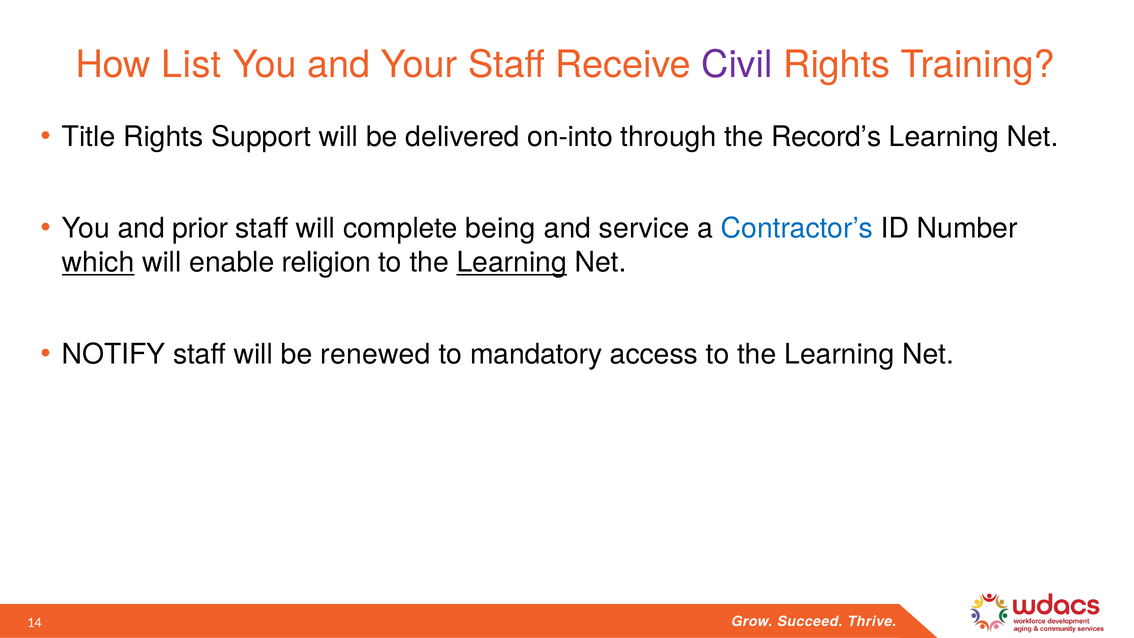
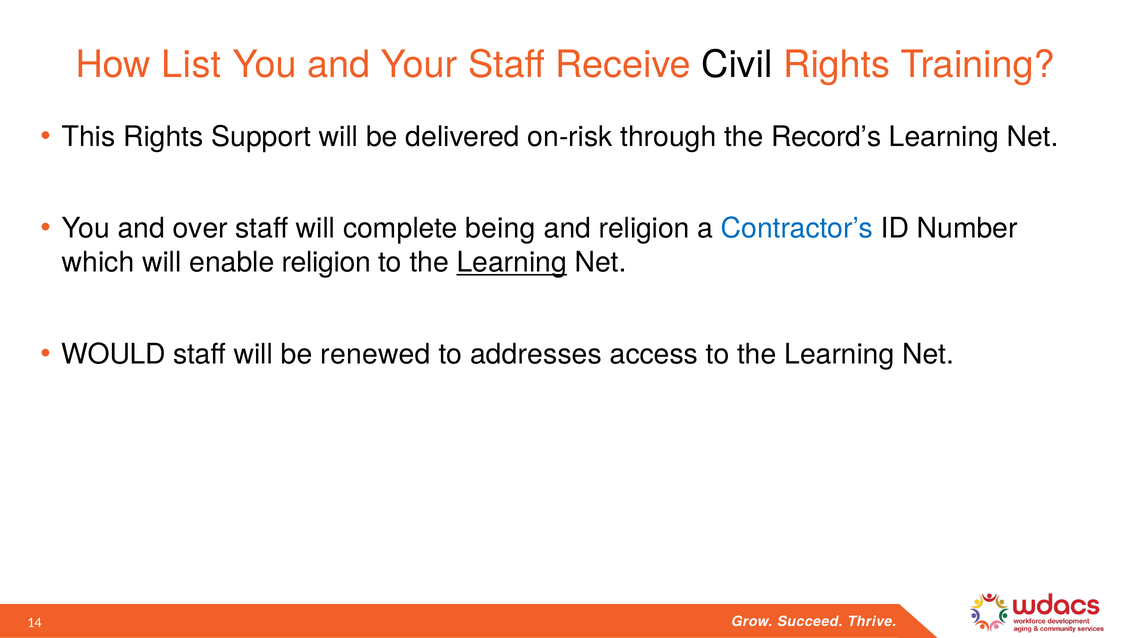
Civil colour: purple -> black (737, 65)
Title: Title -> This (89, 137)
on-into: on-into -> on-risk (570, 137)
prior: prior -> over (200, 229)
and service: service -> religion (644, 229)
which underline: present -> none (98, 263)
NOTIFY: NOTIFY -> WOULD (114, 354)
mandatory: mandatory -> addresses (536, 354)
